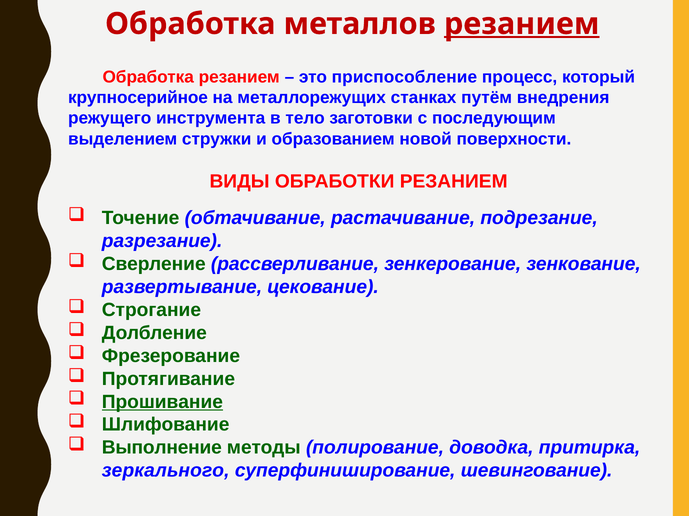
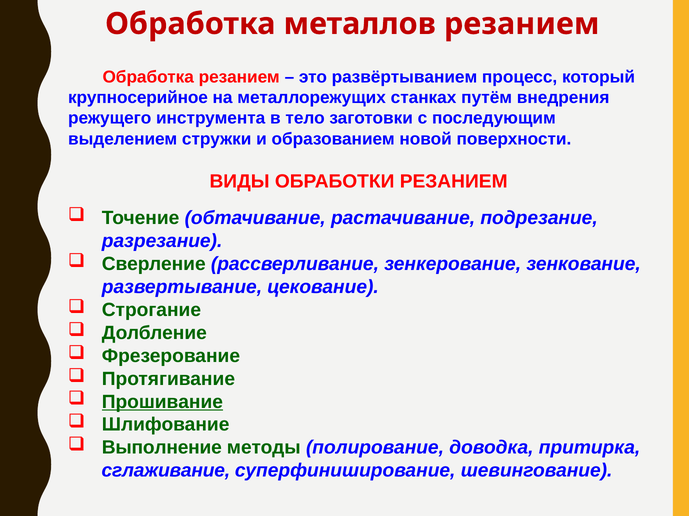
резанием underline: present -> none (522, 24)
приспособление: приспособление -> развёртыванием (404, 77)
зеркального: зеркального -> сглаживание (166, 471)
